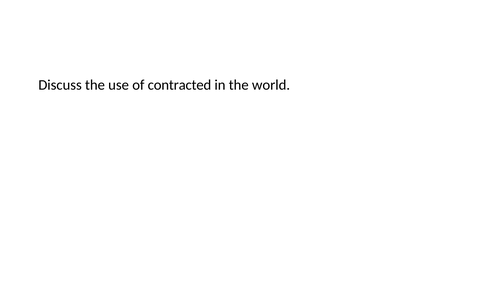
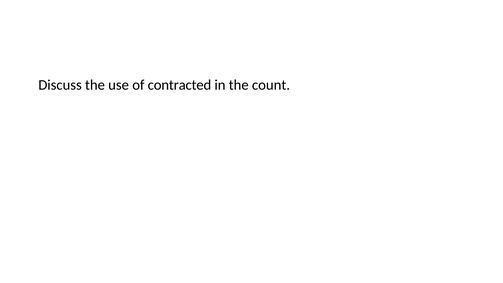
world: world -> count (271, 85)
